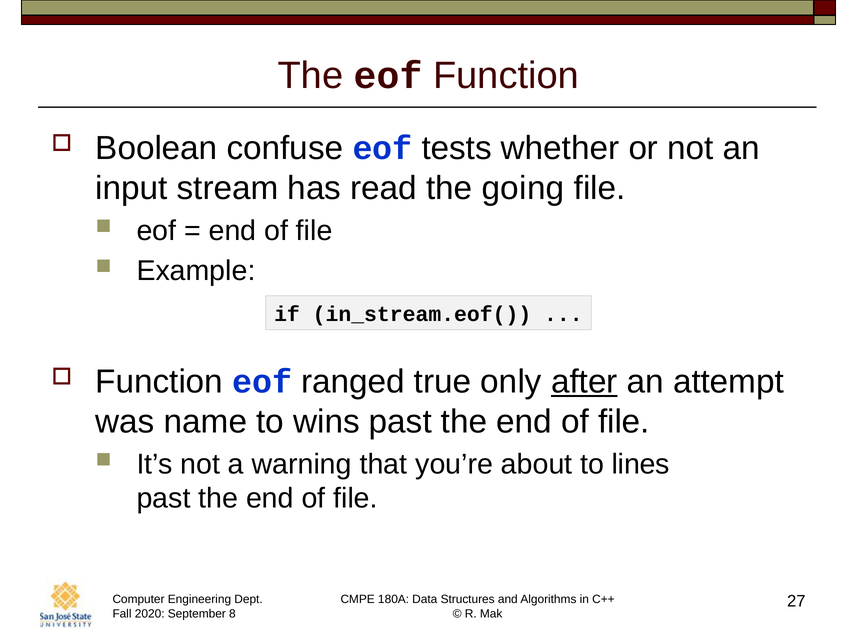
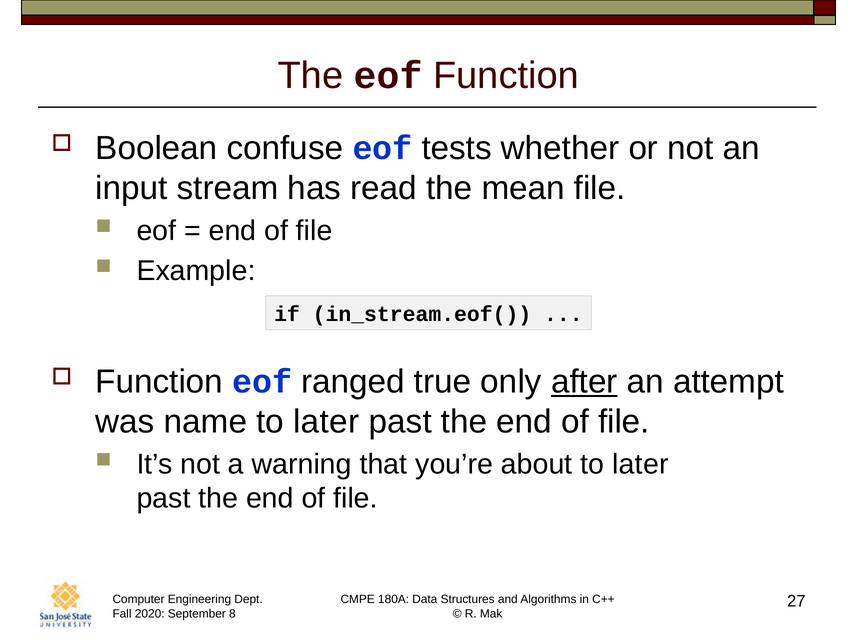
going: going -> mean (523, 188)
wins: wins -> later (326, 421)
about to lines: lines -> later (640, 464)
